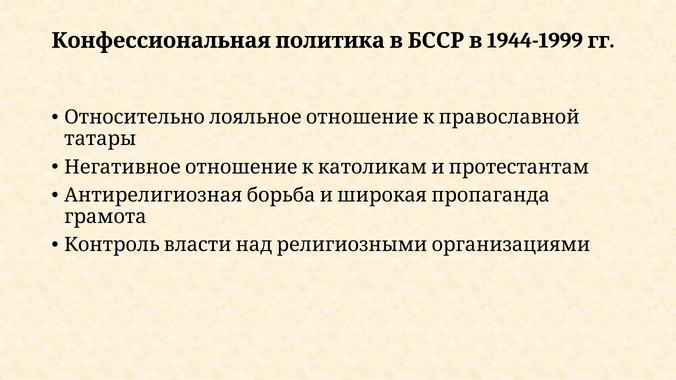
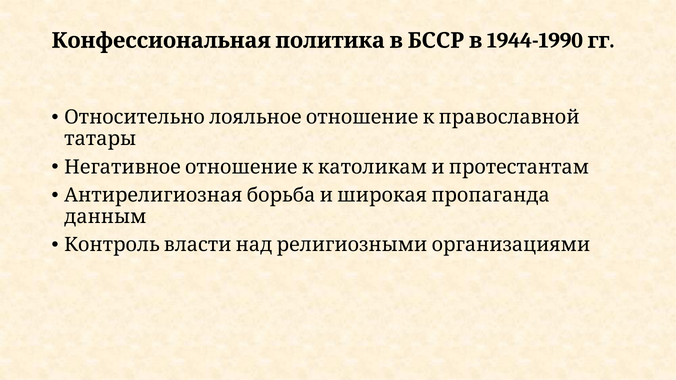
1944-1999: 1944-1999 -> 1944-1990 (535, 41)
грамота: грамота -> данным (105, 217)
